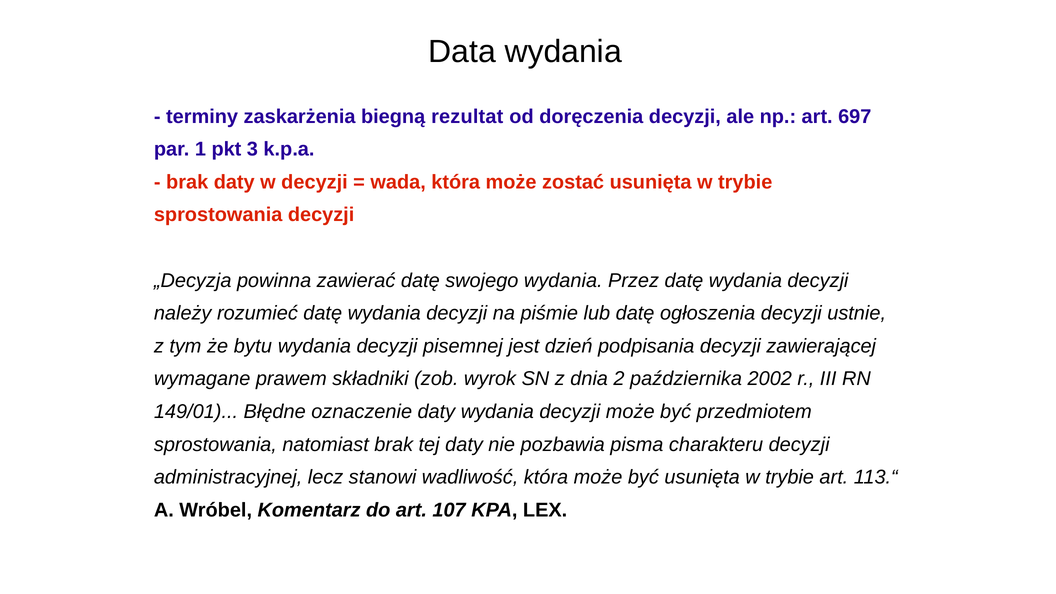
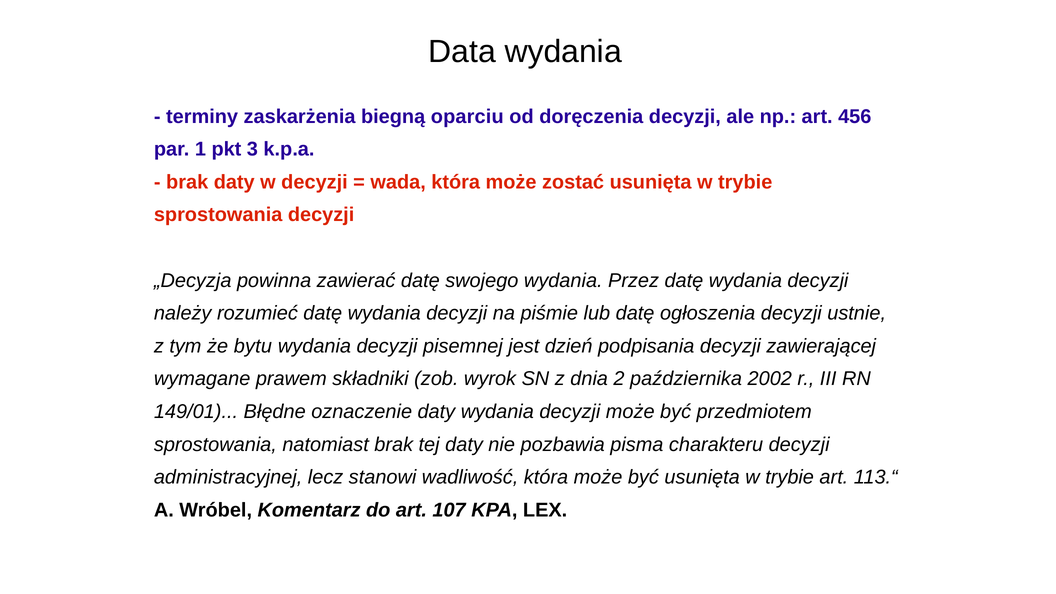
rezultat: rezultat -> oparciu (467, 116)
697: 697 -> 456 (855, 116)
